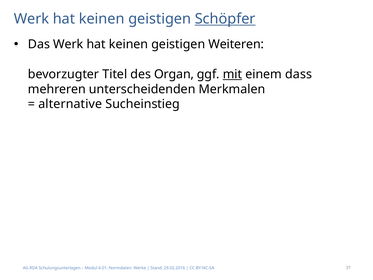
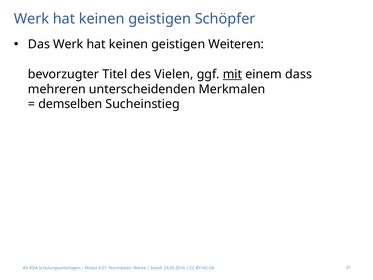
Schöpfer underline: present -> none (225, 19)
Organ: Organ -> Vielen (174, 74)
alternative: alternative -> demselben (70, 104)
